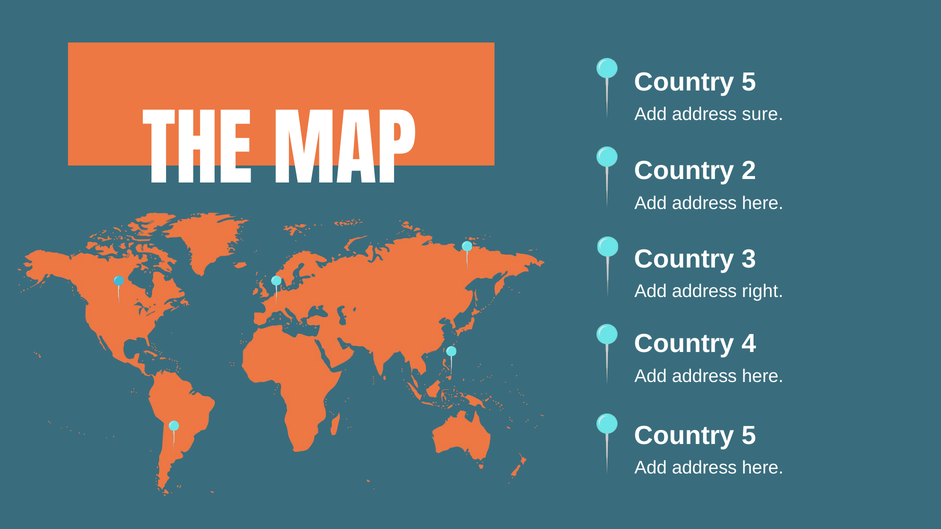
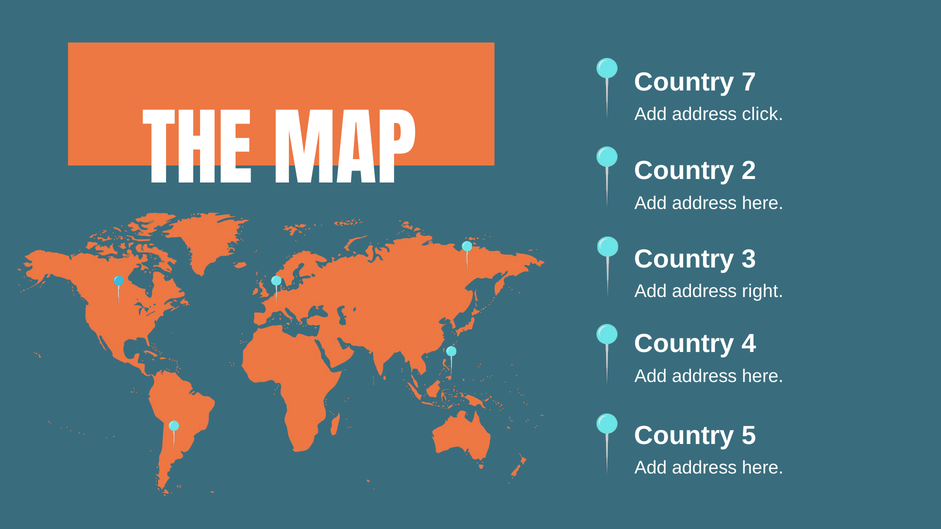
5: 5 -> 7 (749, 82)
sure: sure -> click (763, 114)
